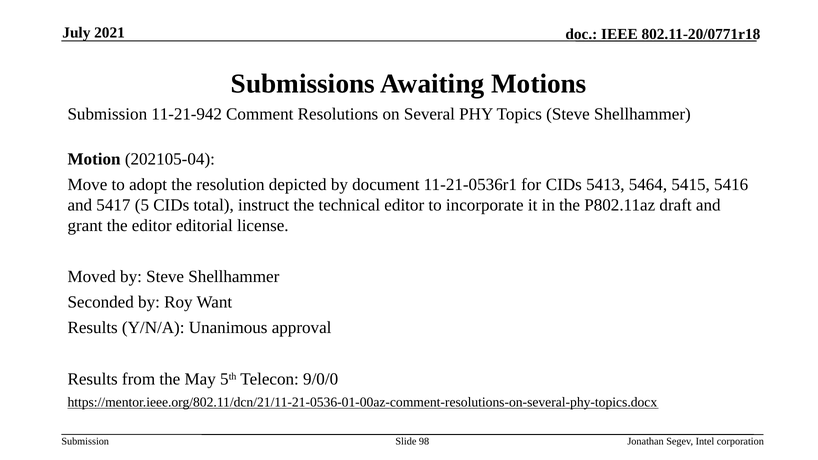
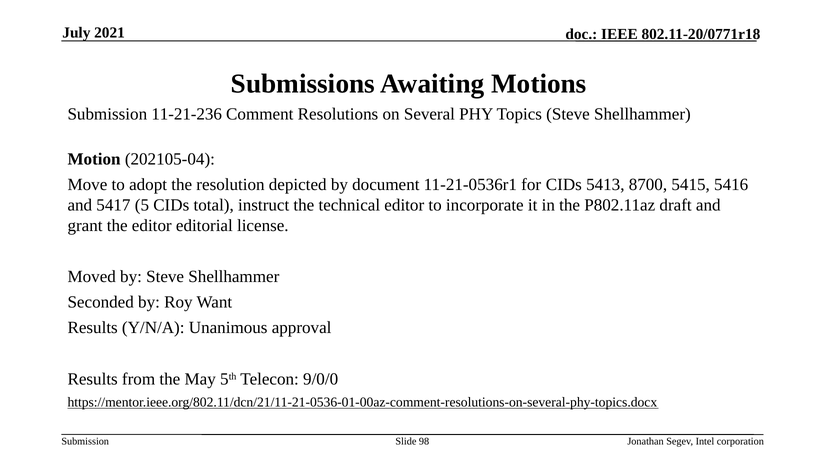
11-21-942: 11-21-942 -> 11-21-236 (187, 114)
5464: 5464 -> 8700 (648, 185)
